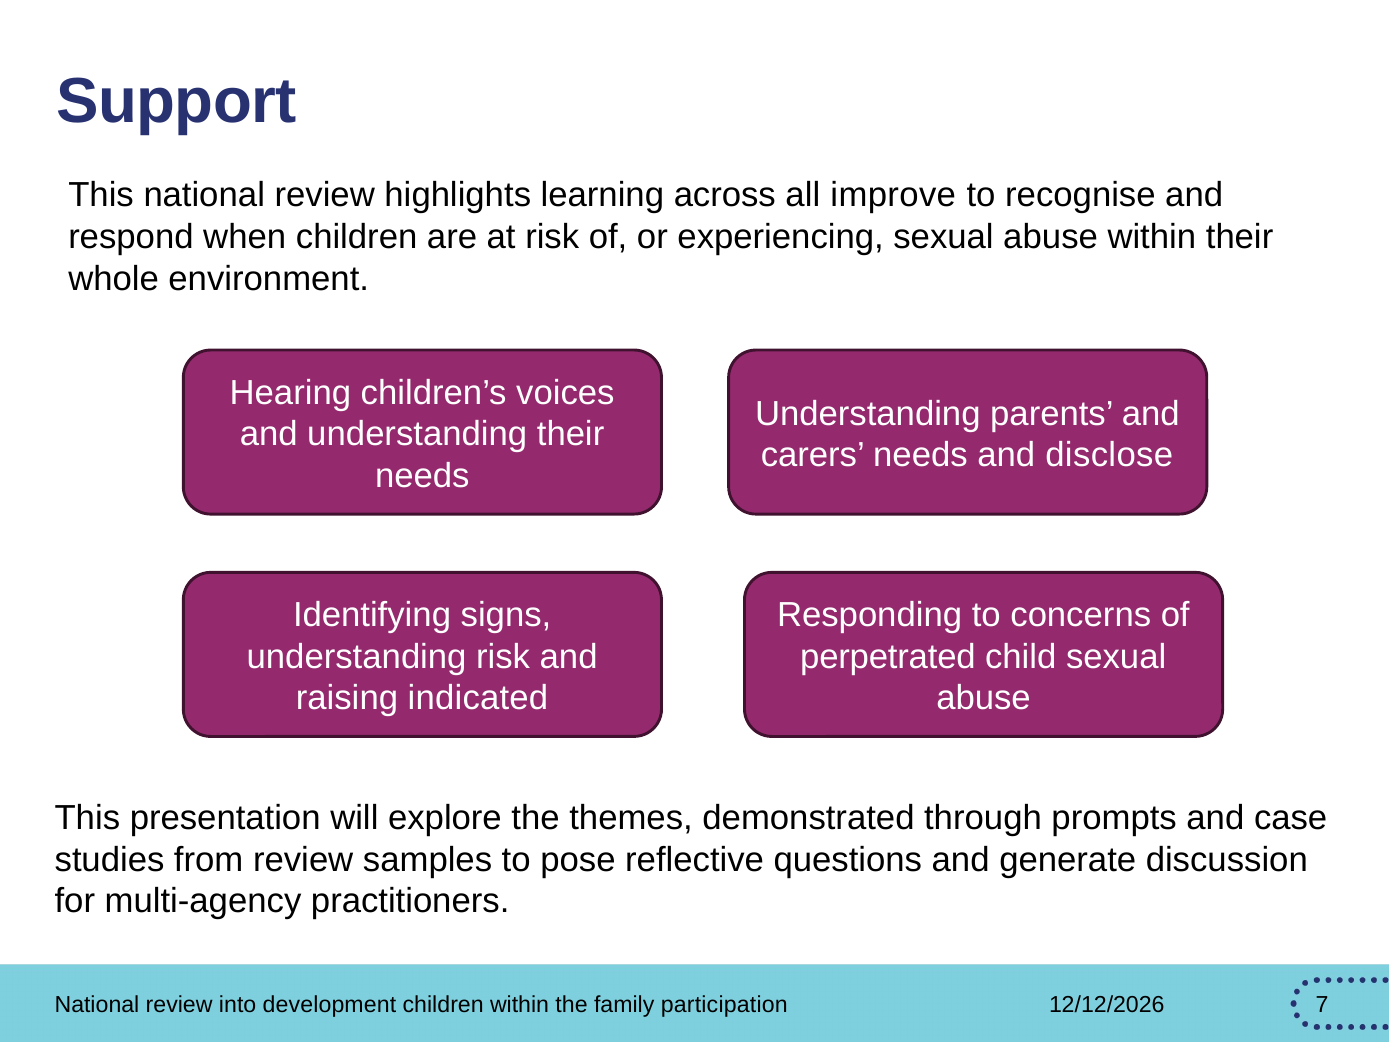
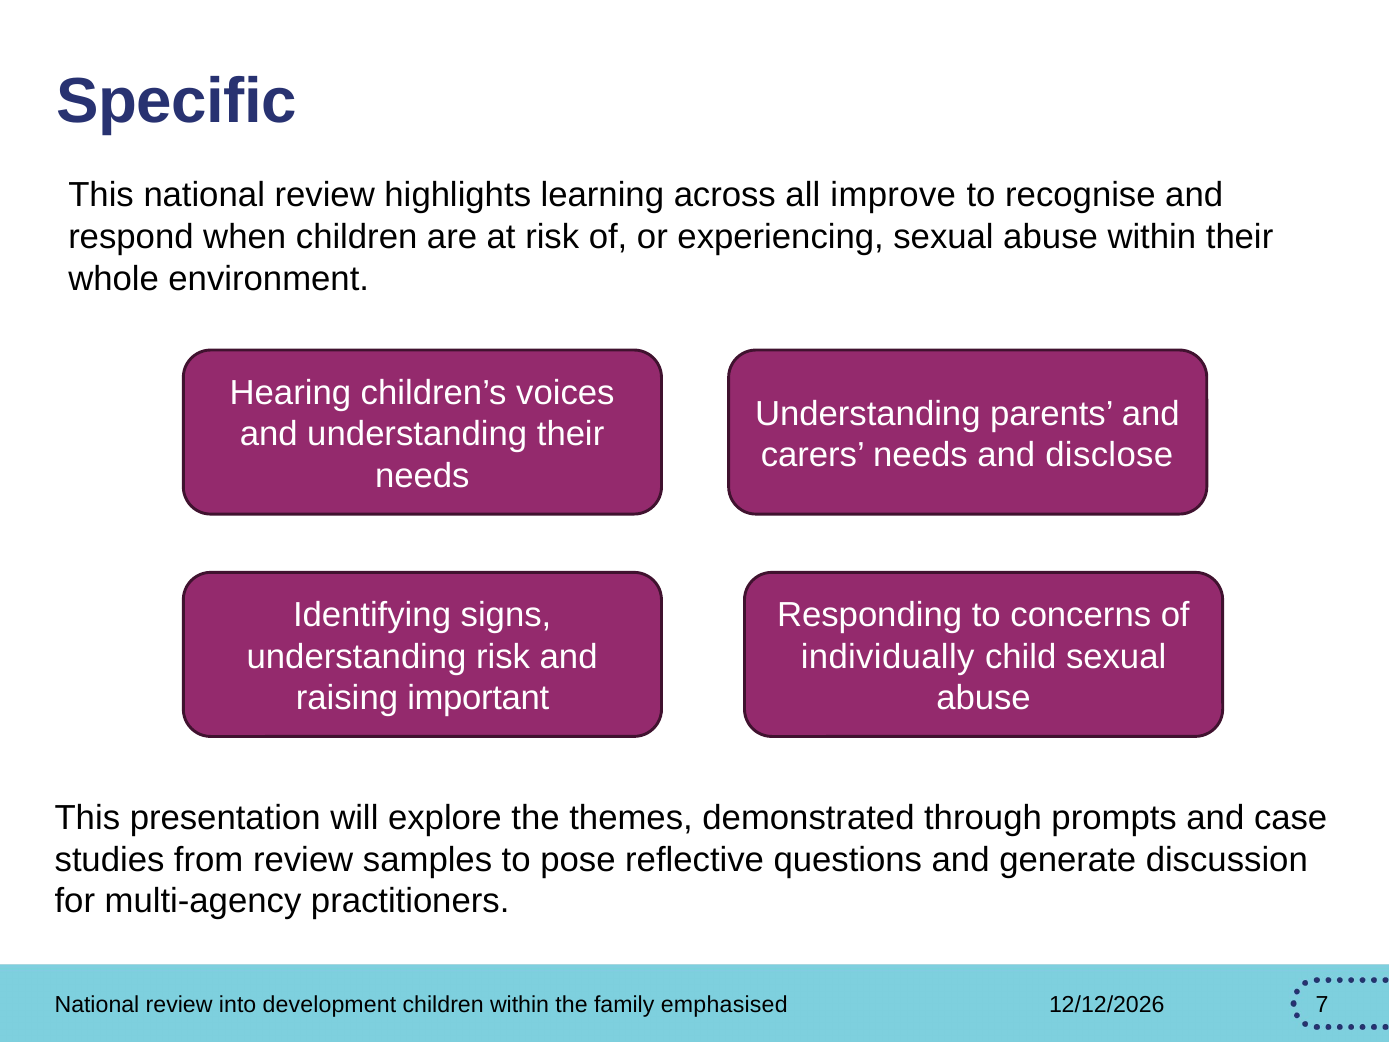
Support: Support -> Specific (177, 101)
perpetrated: perpetrated -> individually (888, 657)
indicated: indicated -> important (478, 698)
participation: participation -> emphasised (724, 1005)
